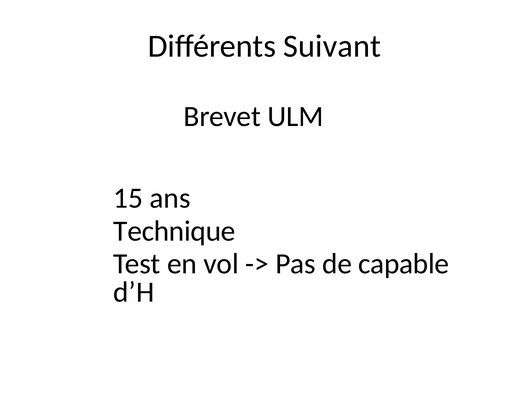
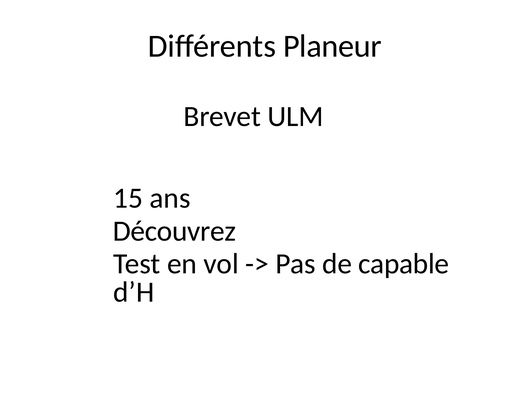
Suivant: Suivant -> Planeur (332, 46)
Technique: Technique -> Découvrez (174, 231)
